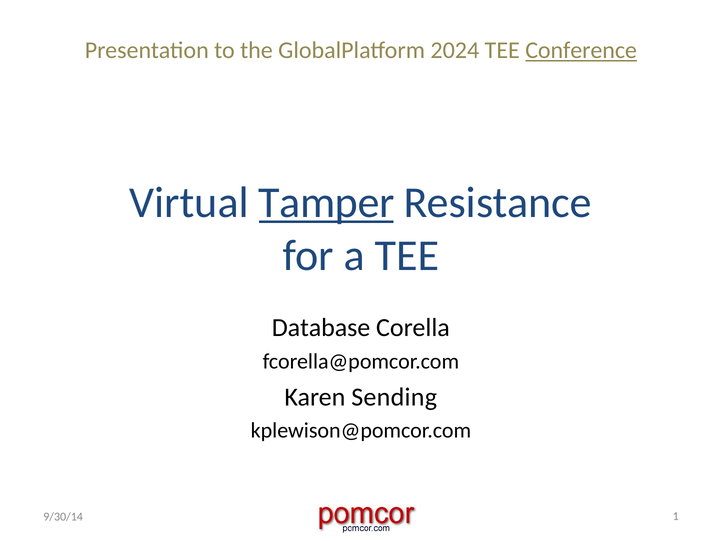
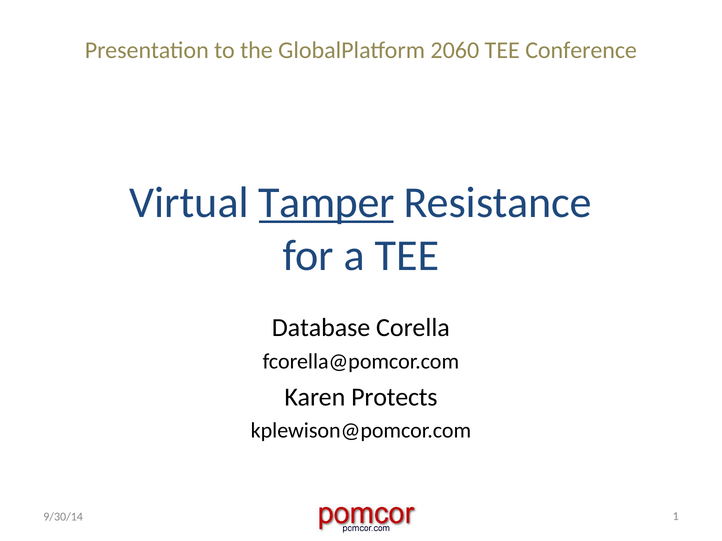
2024: 2024 -> 2060 (455, 50)
Conference underline: present -> none (581, 50)
Sending: Sending -> Protects (394, 397)
